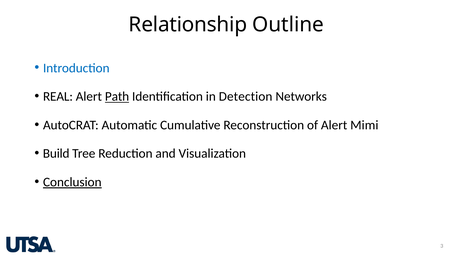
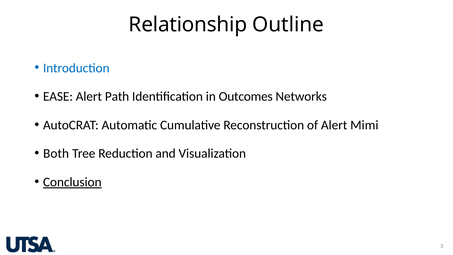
REAL: REAL -> EASE (58, 96)
Path underline: present -> none (117, 96)
Detection: Detection -> Outcomes (246, 96)
Build: Build -> Both (56, 154)
